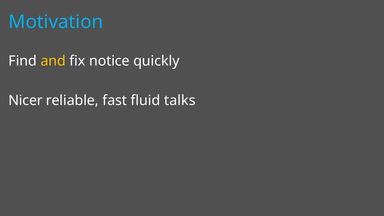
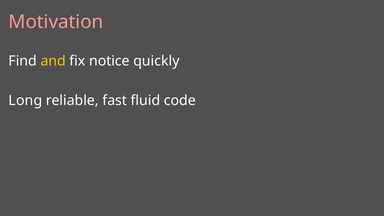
Motivation colour: light blue -> pink (56, 22)
Nicer: Nicer -> Long (25, 101)
talks: talks -> code (180, 101)
